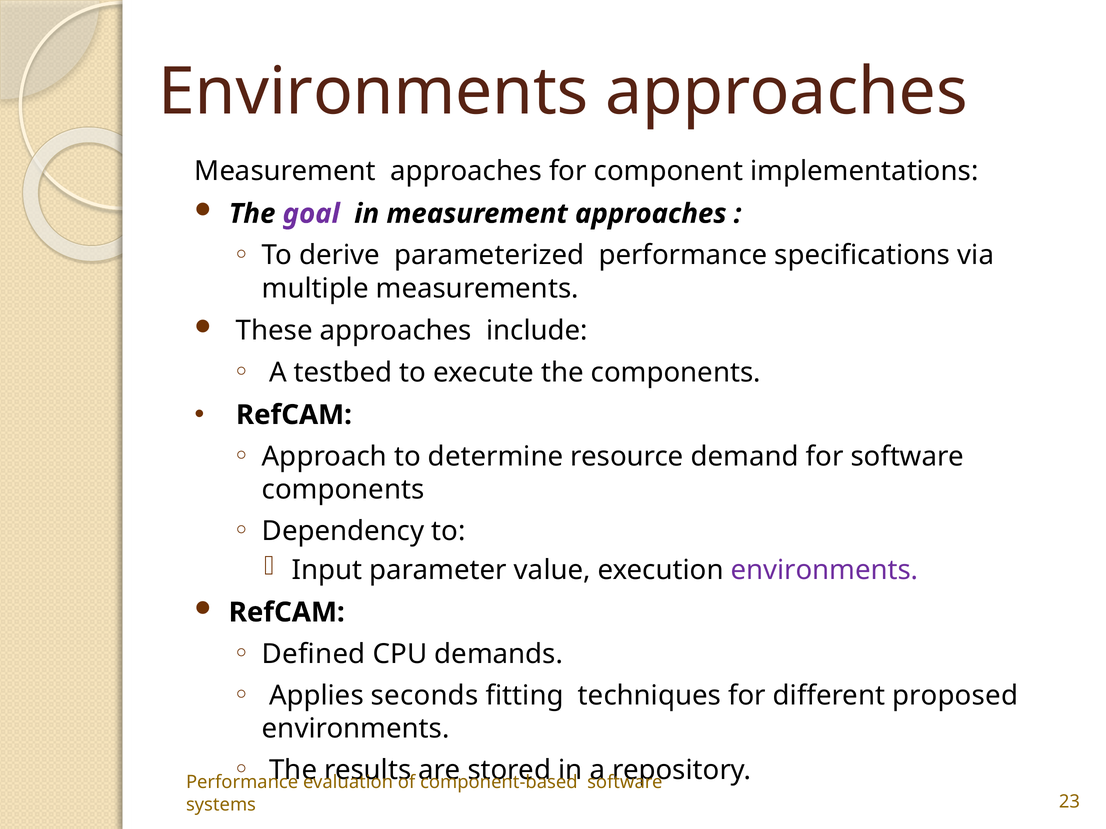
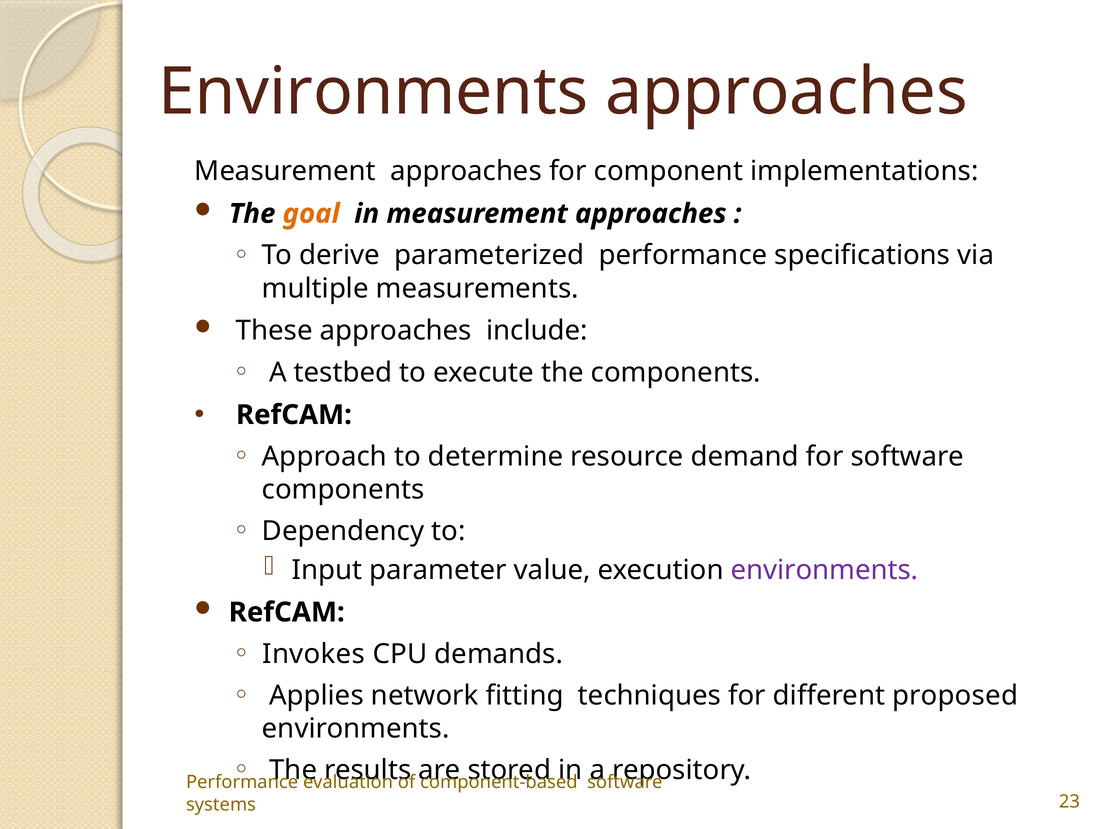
goal colour: purple -> orange (311, 214)
Defined: Defined -> Invokes (314, 654)
seconds: seconds -> network (425, 696)
